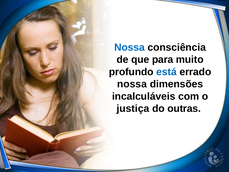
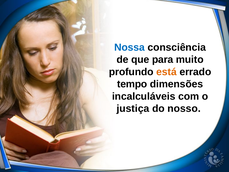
está colour: blue -> orange (166, 72)
nossa: nossa -> tempo (132, 84)
outras: outras -> nosso (184, 108)
